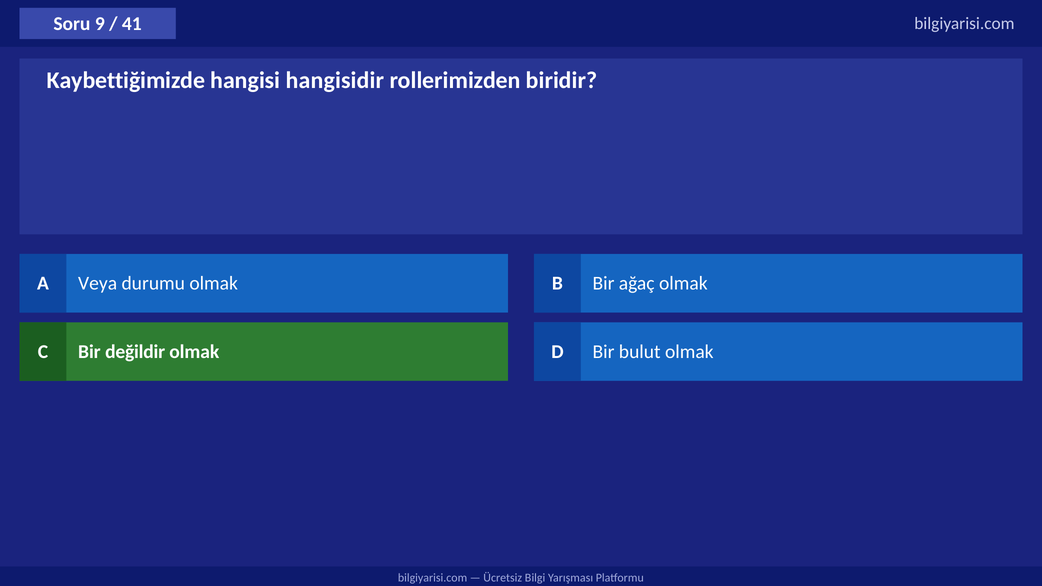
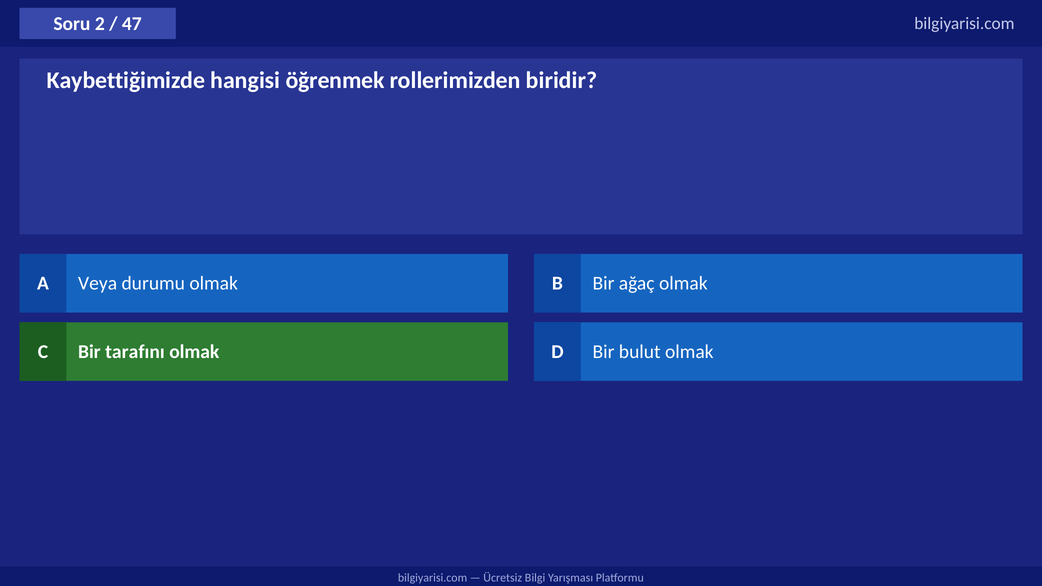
9: 9 -> 2 (100, 24)
41: 41 -> 47 (132, 24)
hangisidir: hangisidir -> öğrenmek (335, 80)
değildir: değildir -> tarafını (135, 352)
